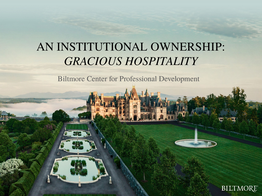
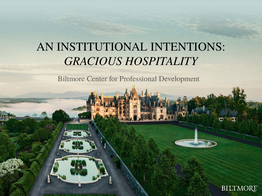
OWNERSHIP: OWNERSHIP -> INTENTIONS (188, 47)
